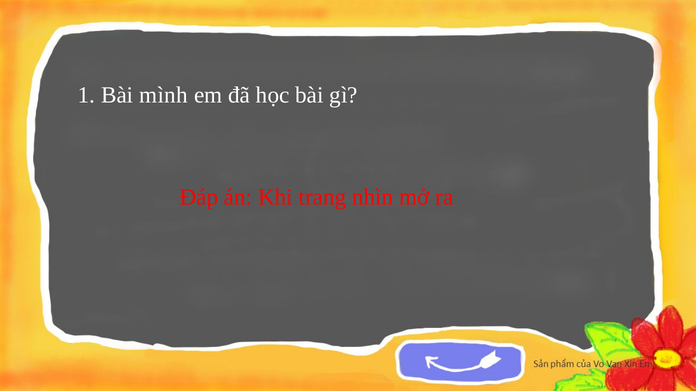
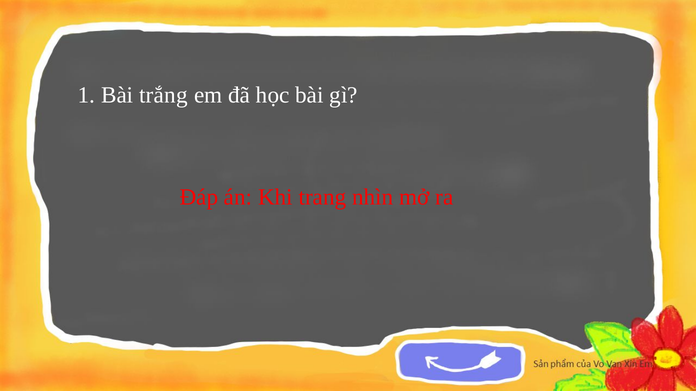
mình: mình -> trắng (164, 95)
